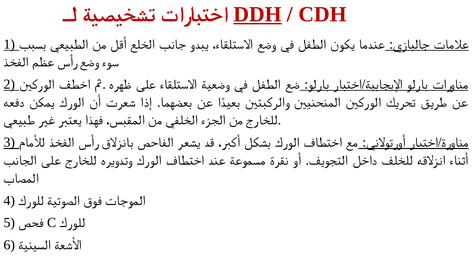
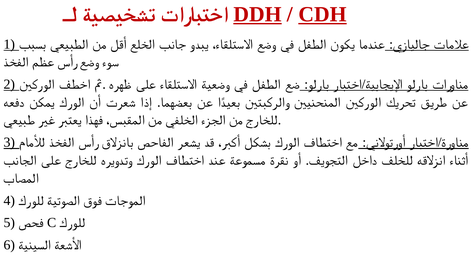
CDH underline: none -> present (322, 14)
